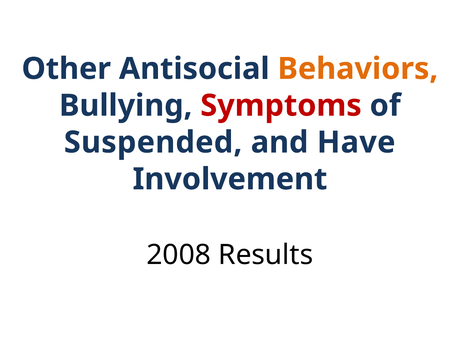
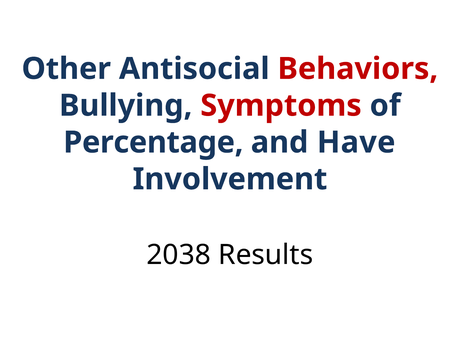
Behaviors colour: orange -> red (358, 69)
Suspended: Suspended -> Percentage (153, 142)
2008: 2008 -> 2038 (179, 255)
